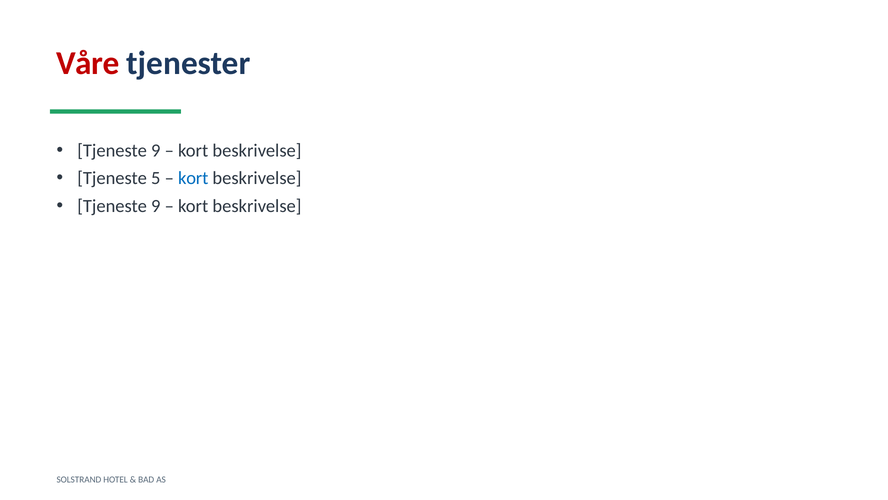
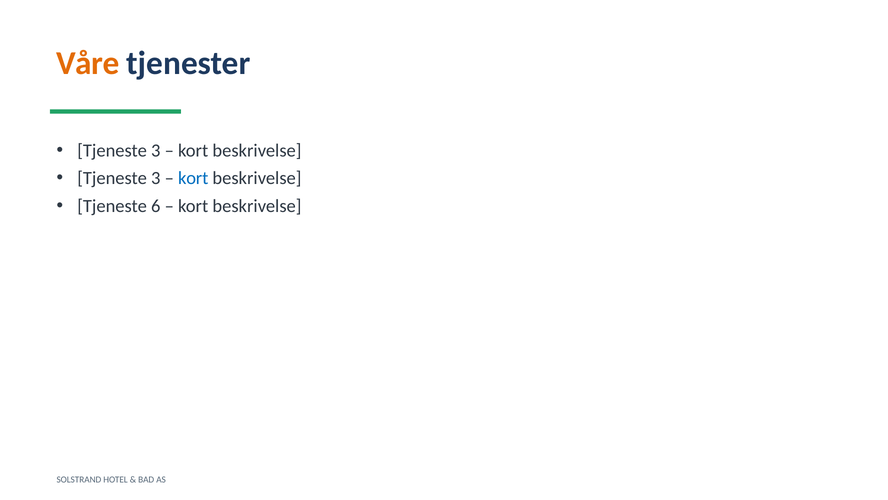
Våre colour: red -> orange (88, 63)
9: 9 -> 3 (156, 150)
5: 5 -> 3 (156, 178)
9: 9 -> 6 (156, 206)
